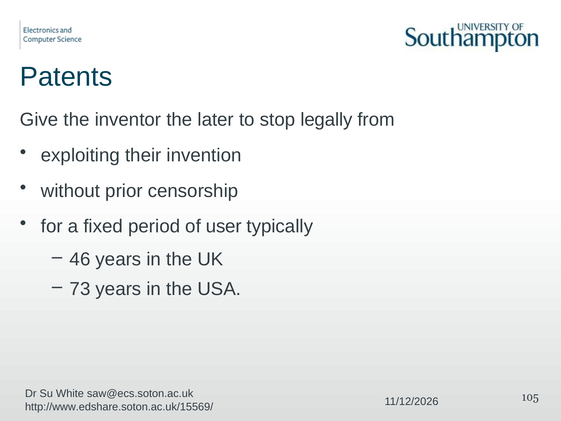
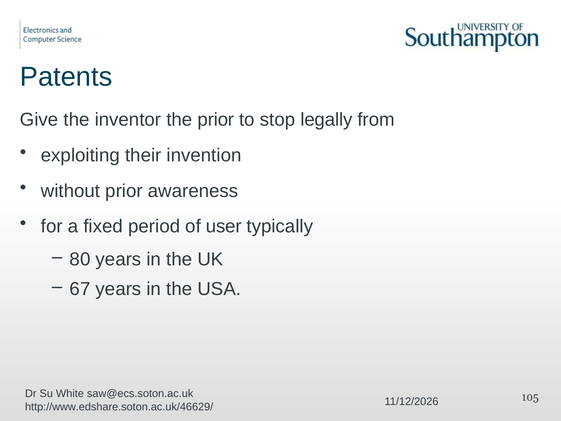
the later: later -> prior (216, 120)
censorship: censorship -> awareness (193, 191)
46: 46 -> 80 (80, 259)
73: 73 -> 67 (80, 289)
http://www.edshare.soton.ac.uk/15569/: http://www.edshare.soton.ac.uk/15569/ -> http://www.edshare.soton.ac.uk/46629/ (119, 407)
